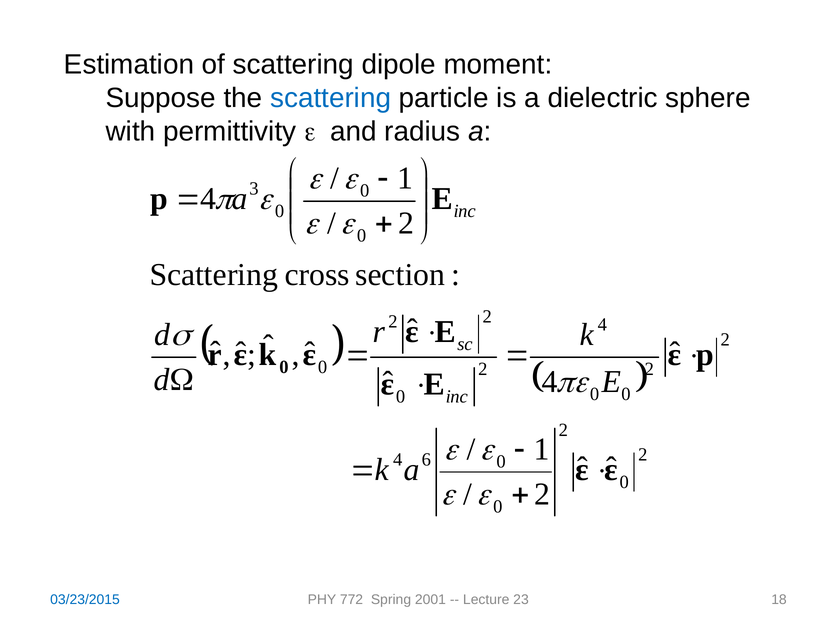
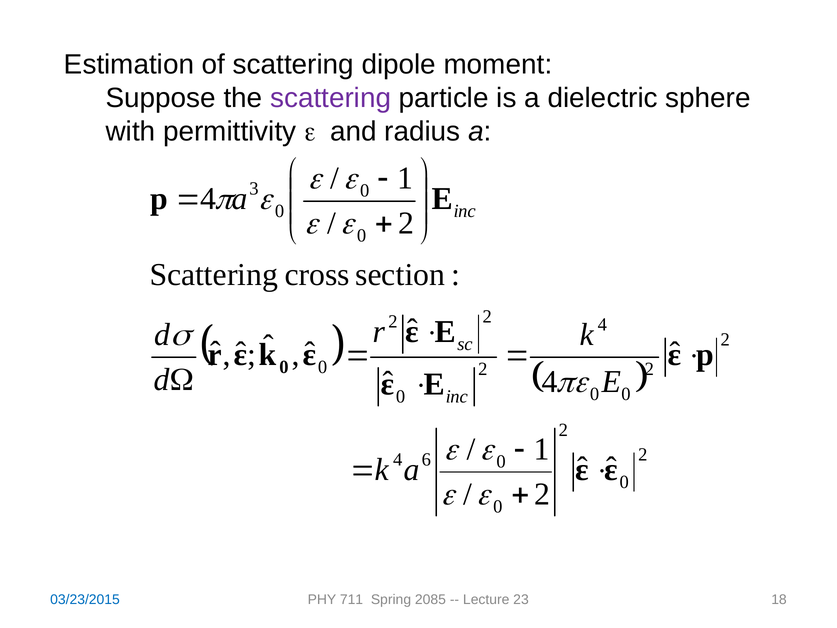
scattering colour: blue -> purple (331, 98)
772: 772 -> 711 (352, 599)
2001: 2001 -> 2085 (430, 599)
